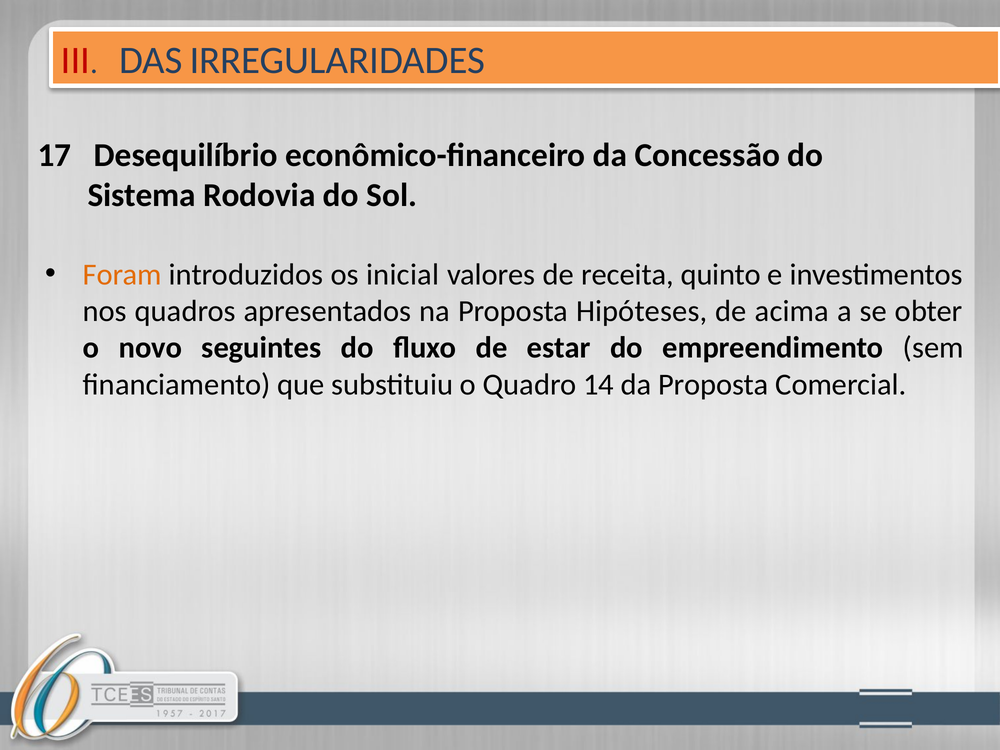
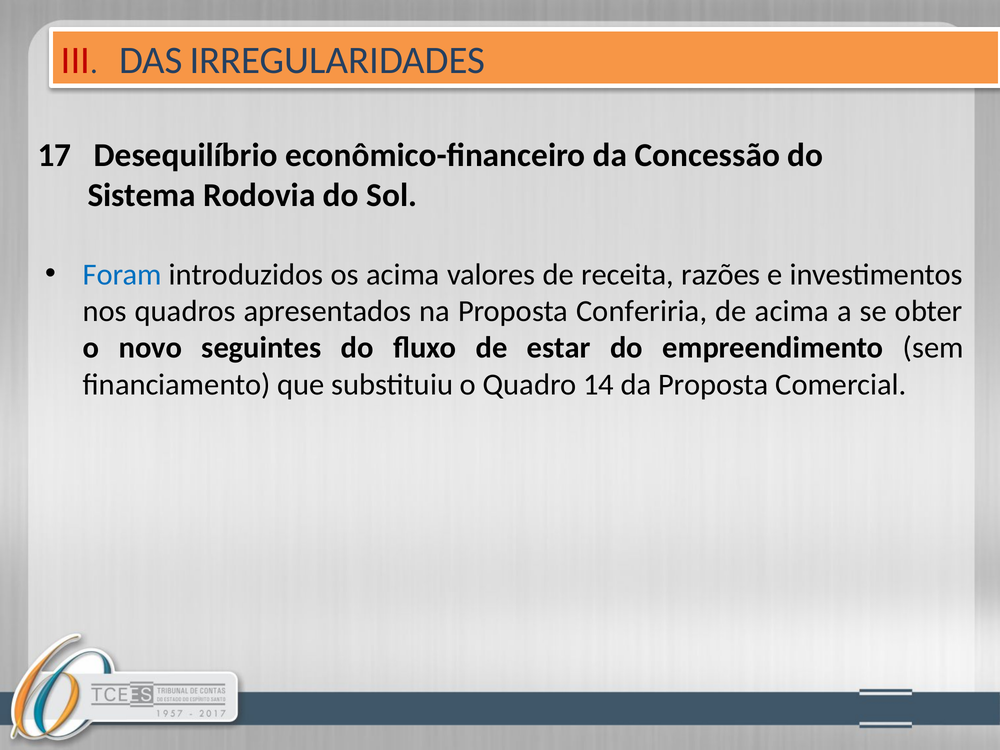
Foram colour: orange -> blue (122, 274)
os inicial: inicial -> acima (403, 274)
quinto: quinto -> razões (721, 274)
Hipóteses: Hipóteses -> Conferiria (642, 311)
